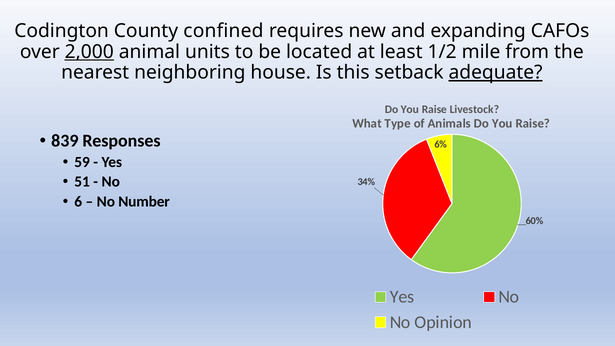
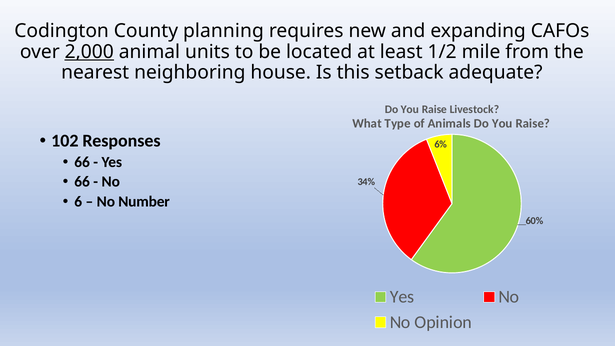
confined: confined -> planning (223, 31)
adequate underline: present -> none (496, 72)
839: 839 -> 102 (65, 141)
59: 59 -> 66 (82, 162)
51: 51 -> 66 (82, 182)
